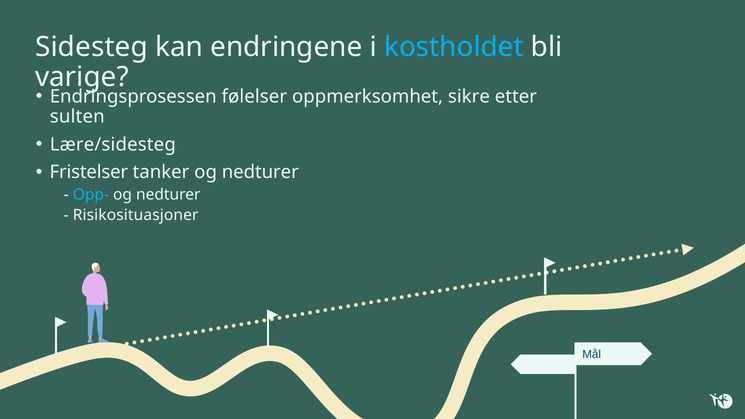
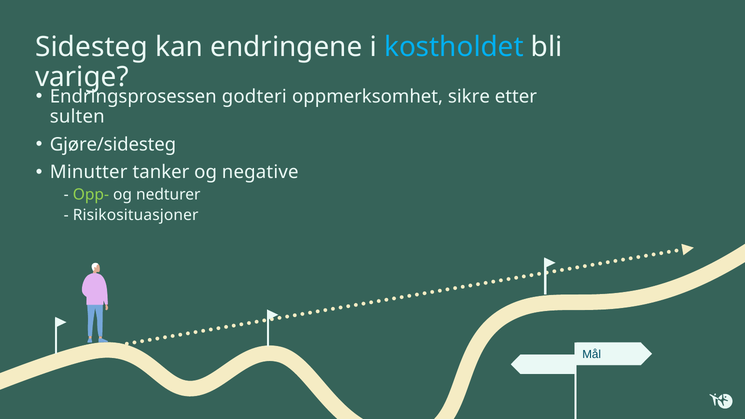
følelser: følelser -> godteri (254, 96)
Lære/sidesteg: Lære/sidesteg -> Gjøre/sidesteg (113, 144)
Fristelser: Fristelser -> Minutter (89, 172)
tanker og nedturer: nedturer -> negative (260, 172)
Opp- colour: light blue -> light green (91, 195)
